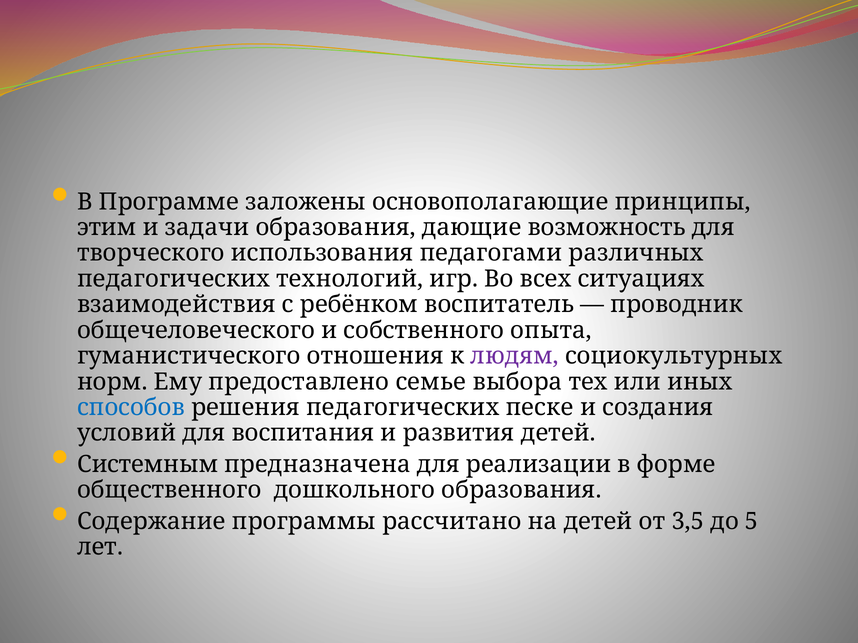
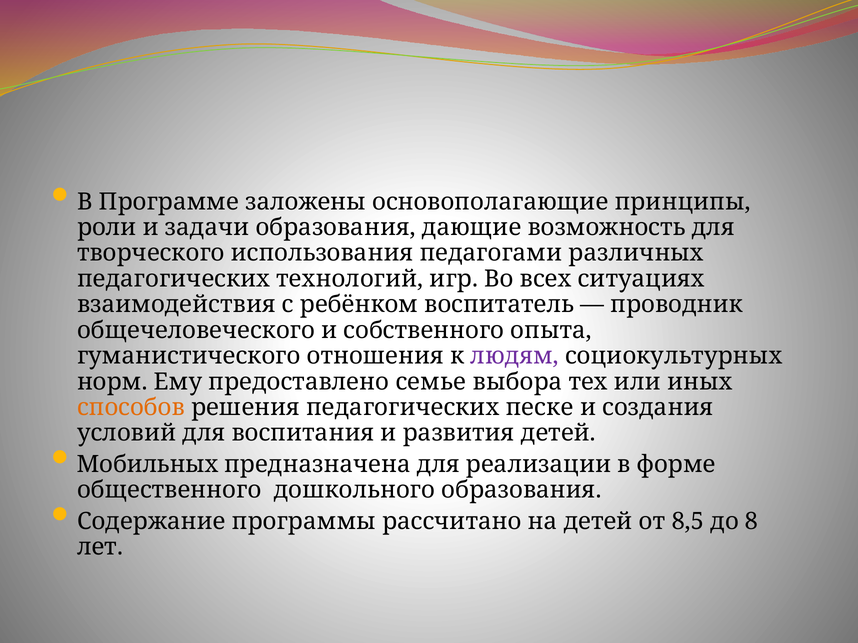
этим: этим -> роли (107, 228)
способов colour: blue -> orange (131, 408)
Системным: Системным -> Мобильных (148, 465)
3,5: 3,5 -> 8,5 (688, 522)
5: 5 -> 8 (752, 522)
